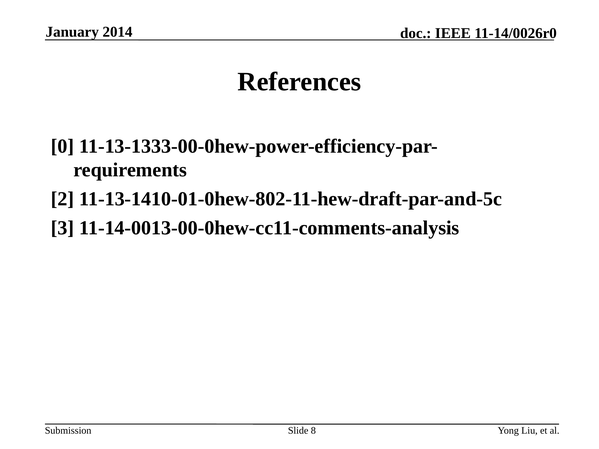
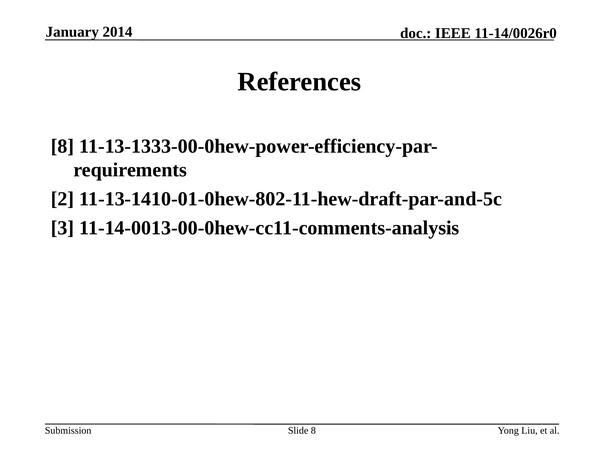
0: 0 -> 8 (63, 146)
